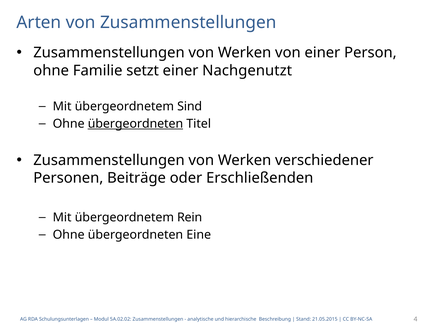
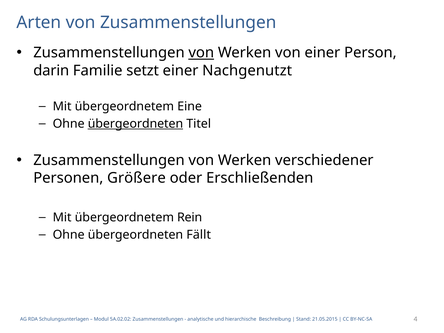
von underline: none -> present (201, 53)
ohne: ohne -> darin (51, 71)
Sind: Sind -> Eine (190, 106)
Beiträge: Beiträge -> Größere (136, 178)
Eine: Eine -> Fällt (199, 235)
